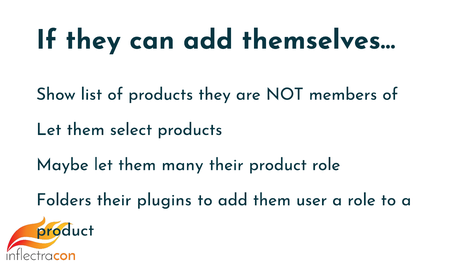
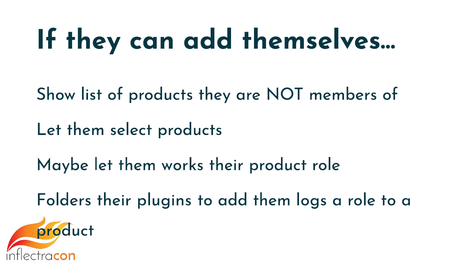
many: many -> works (182, 165)
user: user -> logs (311, 200)
